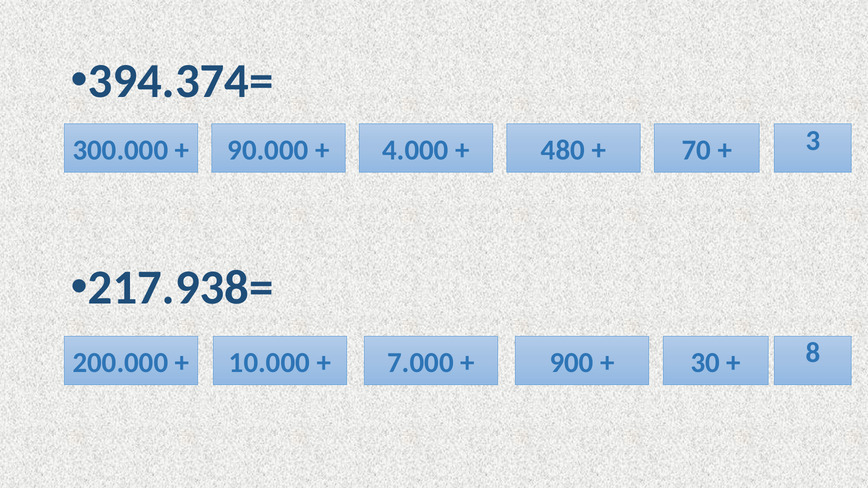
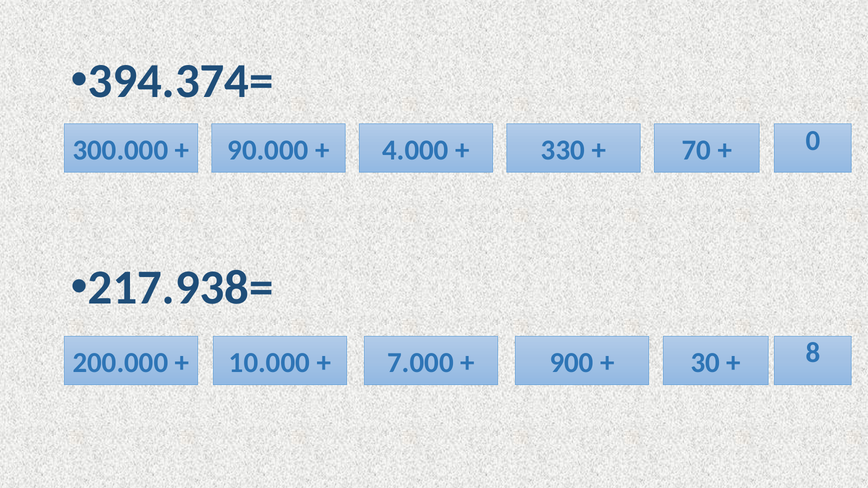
480: 480 -> 330 (563, 150)
3: 3 -> 0 (813, 141)
